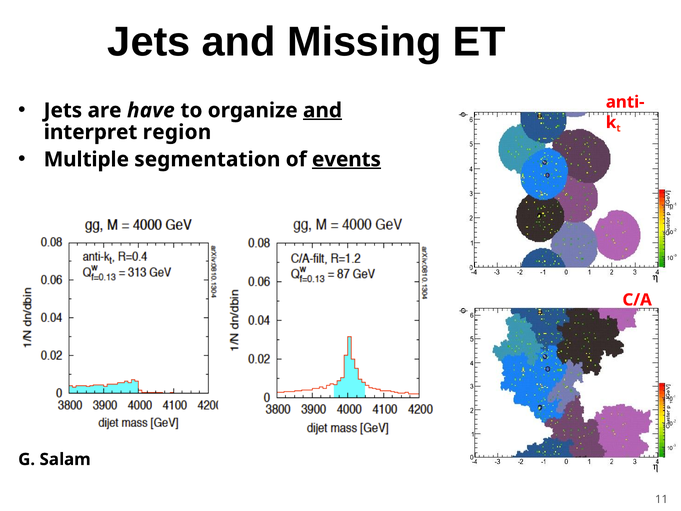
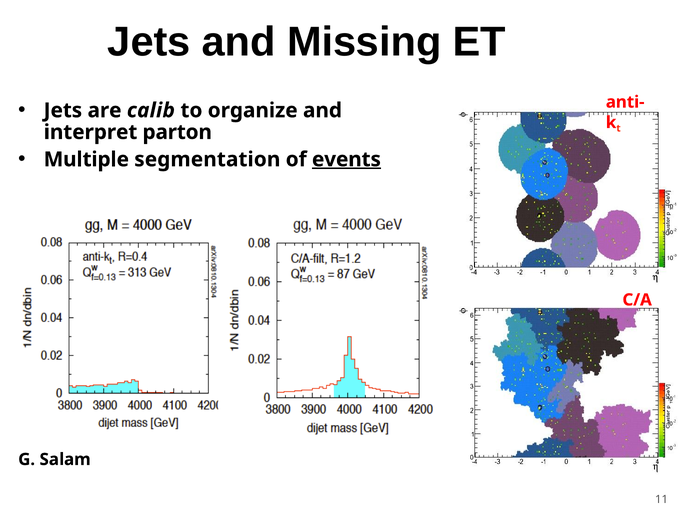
have: have -> calib (151, 110)
and underline: present -> none (322, 110)
region: region -> parton (177, 132)
